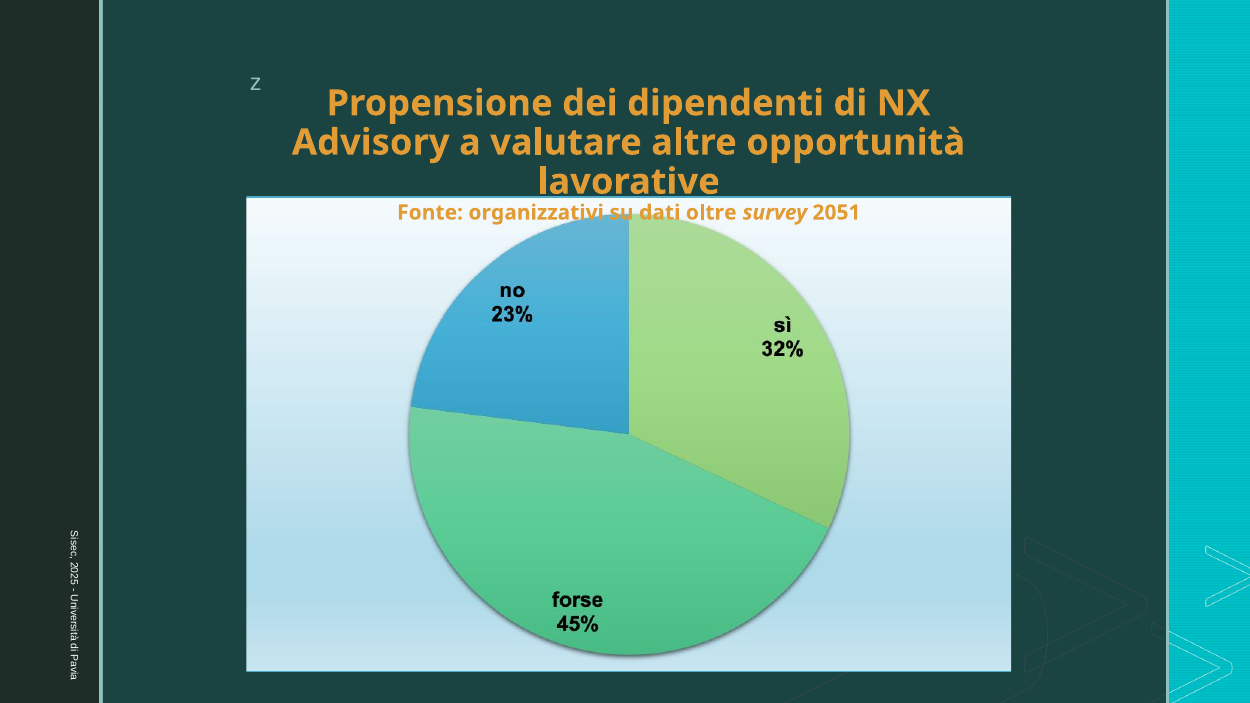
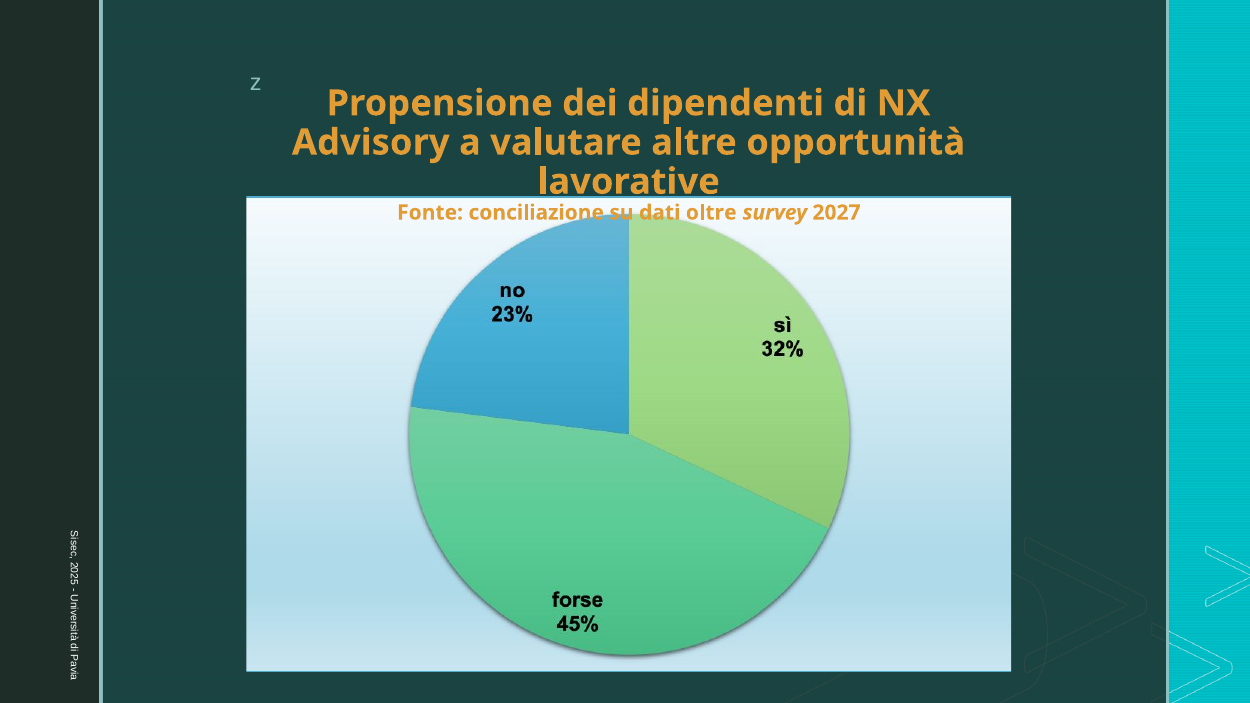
organizzativi: organizzativi -> conciliazione (536, 213)
2051: 2051 -> 2027 (837, 213)
